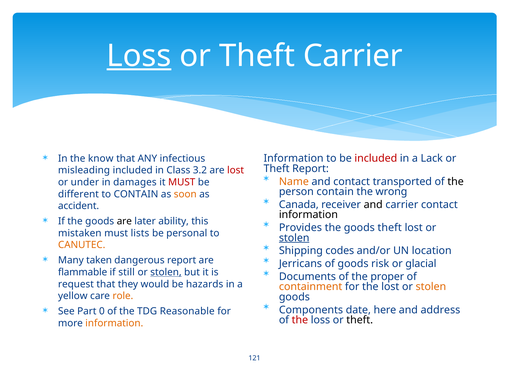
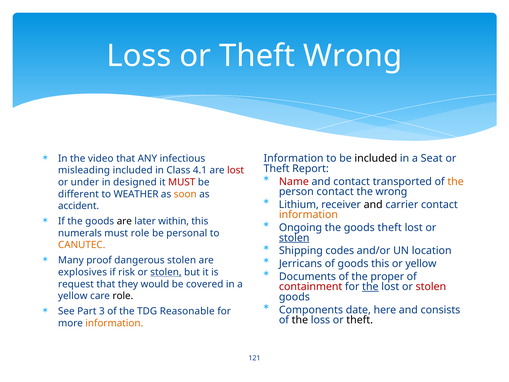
Loss underline: present -> none (139, 56)
Theft Carrier: Carrier -> Wrong (353, 56)
know: know -> video (101, 158)
included colour: red -> black (376, 158)
Lack: Lack -> Seat (432, 158)
3.2: 3.2 -> 4.1 (200, 170)
Name colour: orange -> red (294, 181)
the colour: black -> orange (456, 181)
damages: damages -> designed (135, 182)
person contain: contain -> contact (335, 192)
to CONTAIN: CONTAIN -> WEATHER (136, 194)
Canada: Canada -> Lithium (299, 204)
information colour: black -> orange (308, 215)
ability: ability -> within (174, 221)
Provides: Provides -> Ongoing (300, 228)
mistaken: mistaken -> numerals (80, 233)
must lists: lists -> role (140, 233)
taken: taken -> proof (99, 260)
dangerous report: report -> stolen (182, 260)
goods risk: risk -> this (380, 264)
or glacial: glacial -> yellow (421, 264)
flammable: flammable -> explosives (83, 272)
still: still -> risk (127, 272)
hazards: hazards -> covered (205, 284)
containment colour: orange -> red (311, 287)
the underline: none -> present (370, 287)
stolen colour: orange -> red (431, 287)
role colour: orange -> black (123, 296)
address: address -> consists (440, 310)
0: 0 -> 3 (102, 311)
the colour: red -> black (300, 320)
